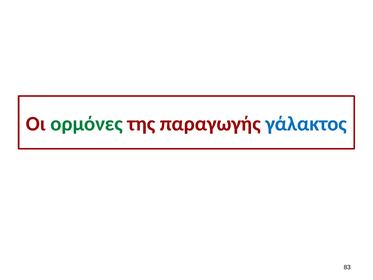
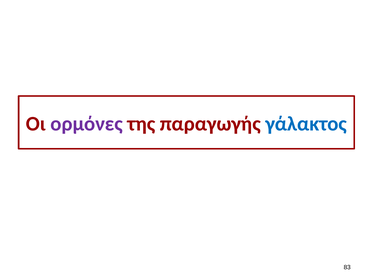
ορμόνες colour: green -> purple (87, 124)
